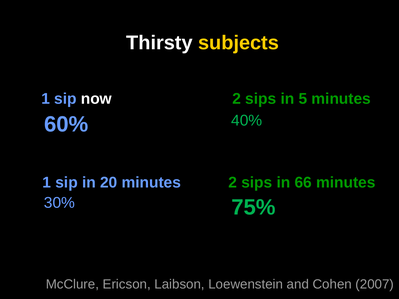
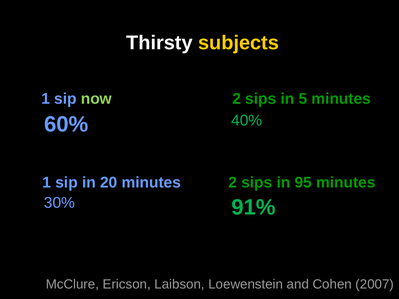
now colour: white -> light green (96, 99)
66: 66 -> 95 (303, 183)
75%: 75% -> 91% (253, 207)
